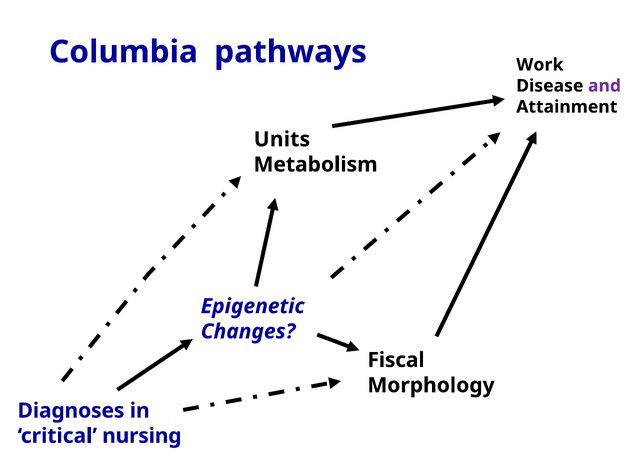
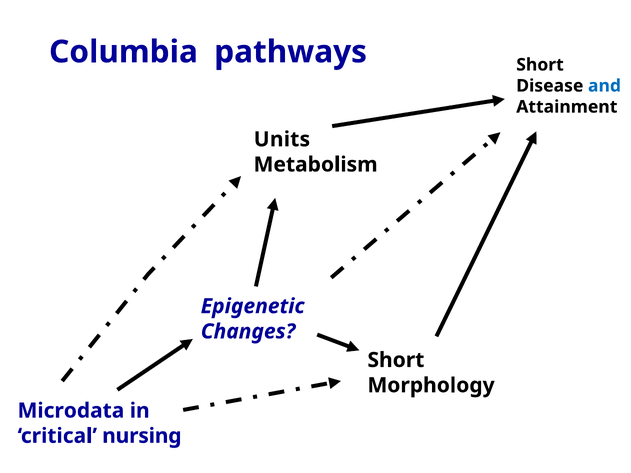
Work: Work -> Short (540, 65)
and colour: purple -> blue (604, 86)
Fiscal: Fiscal -> Short (396, 360)
Diagnoses: Diagnoses -> Microdata (71, 411)
